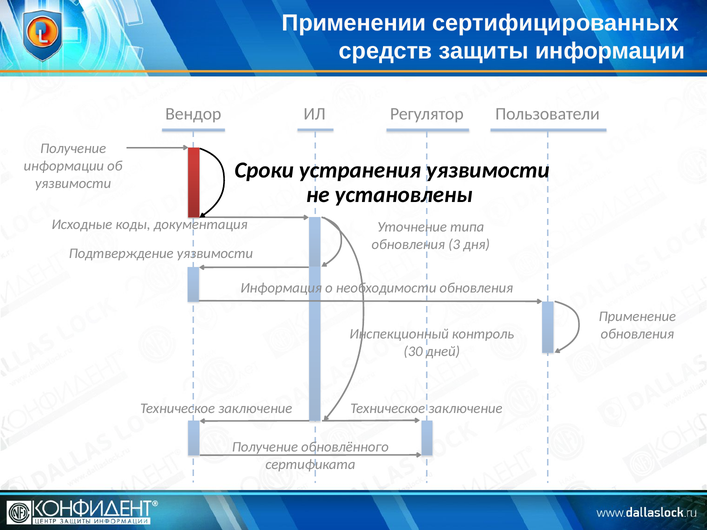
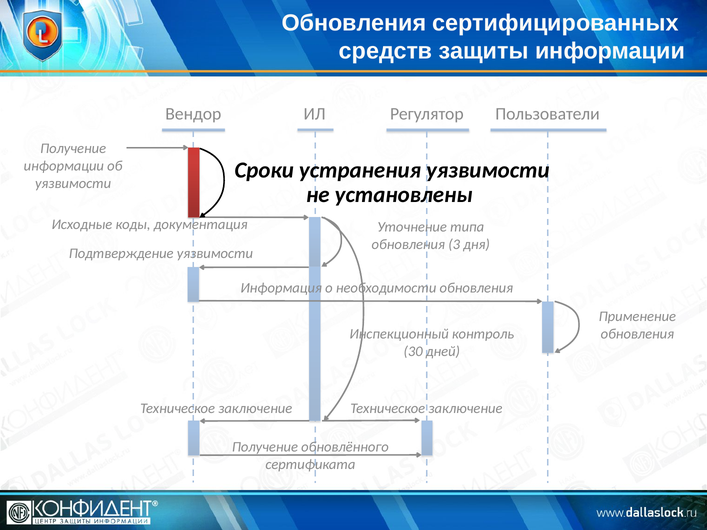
Применении: Применении -> Обновления (354, 23)
